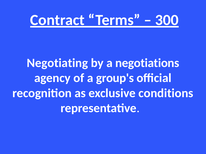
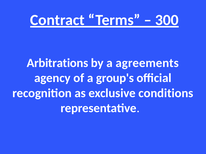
Negotiating: Negotiating -> Arbitrations (57, 63)
negotiations: negotiations -> agreements (147, 63)
